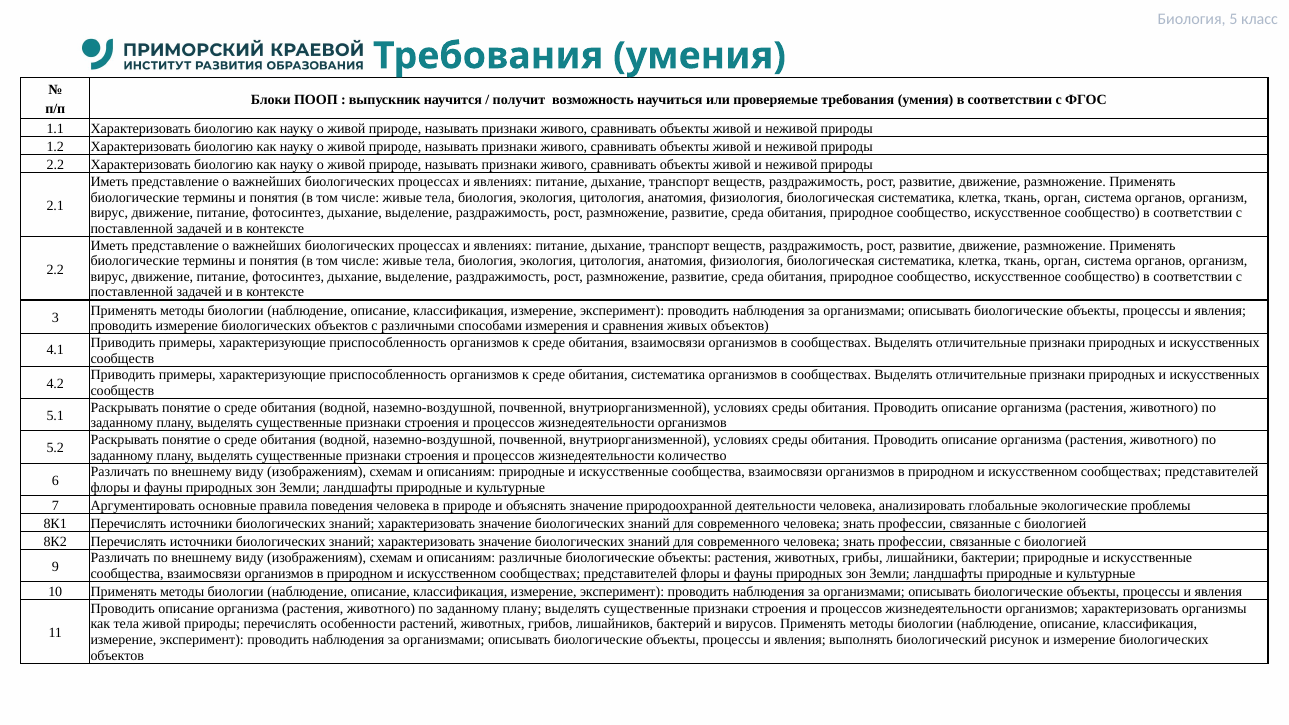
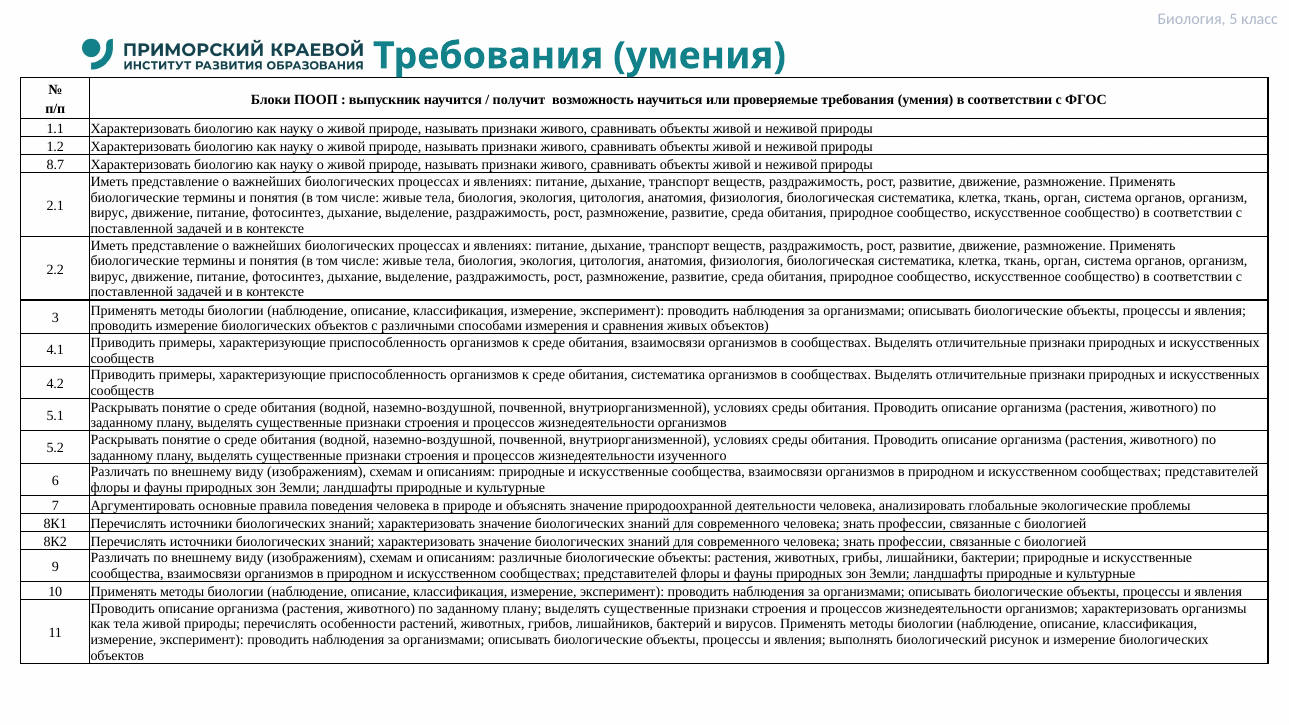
2.2: 2.2 -> 8.7 (55, 165)
количество: количество -> изученного (692, 455)
